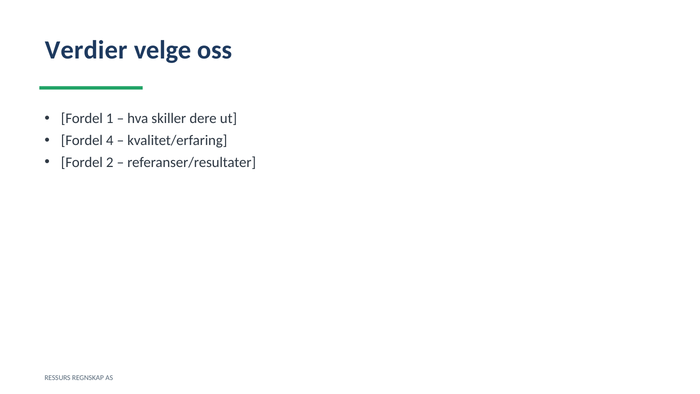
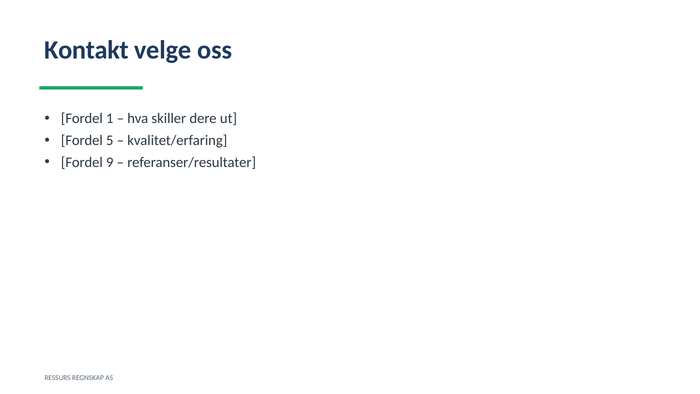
Verdier: Verdier -> Kontakt (86, 50)
4: 4 -> 5 (110, 140)
2: 2 -> 9 (110, 162)
